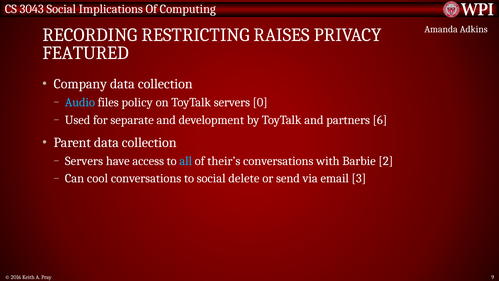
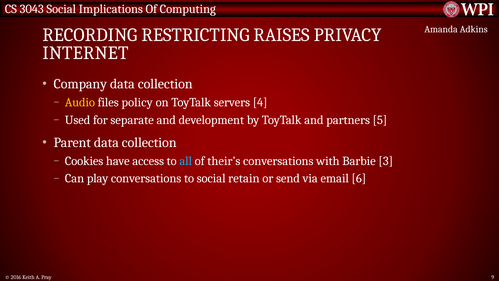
FEATURED: FEATURED -> INTERNET (86, 53)
Audio colour: light blue -> yellow (80, 102)
0: 0 -> 4 (260, 102)
6: 6 -> 5 (380, 120)
Servers: Servers -> Cookies (84, 161)
2: 2 -> 3 (386, 161)
cool: cool -> play (98, 178)
delete: delete -> retain (244, 178)
3: 3 -> 6 (359, 178)
